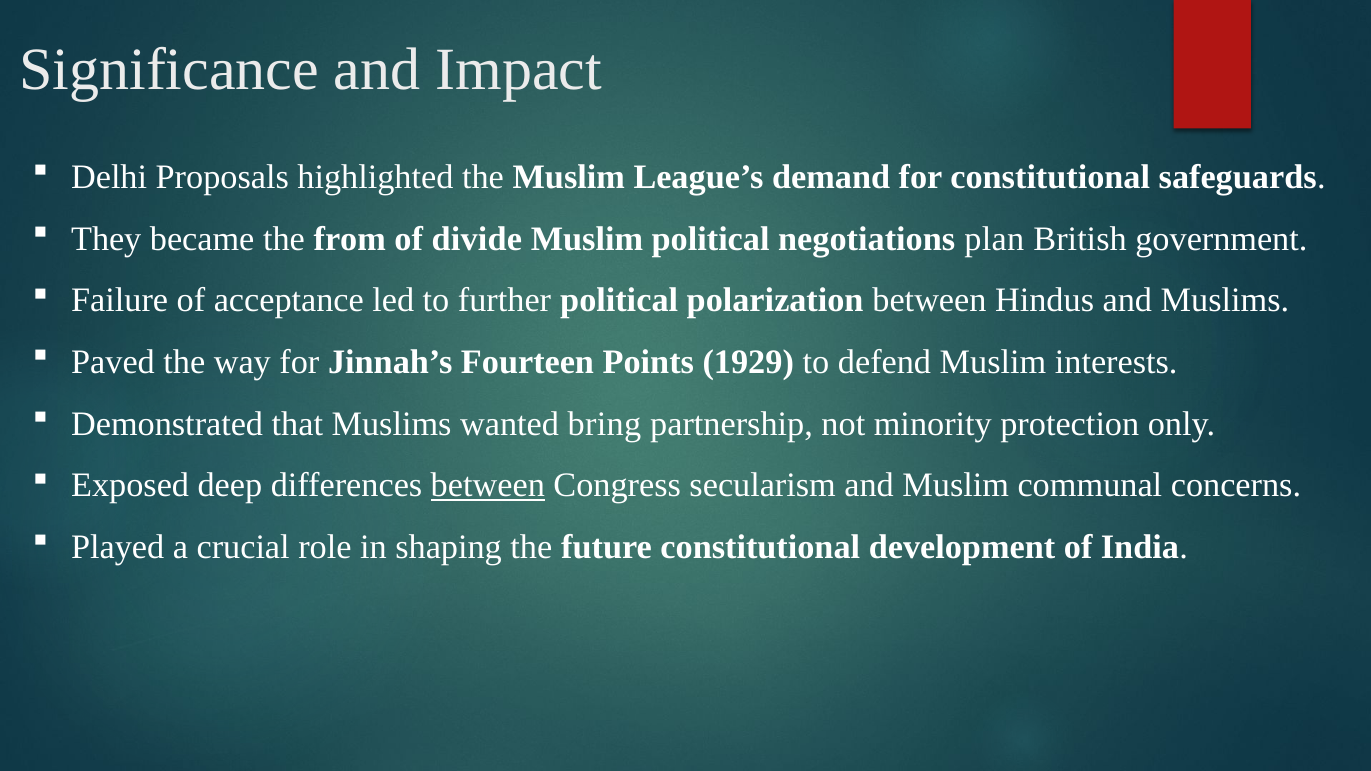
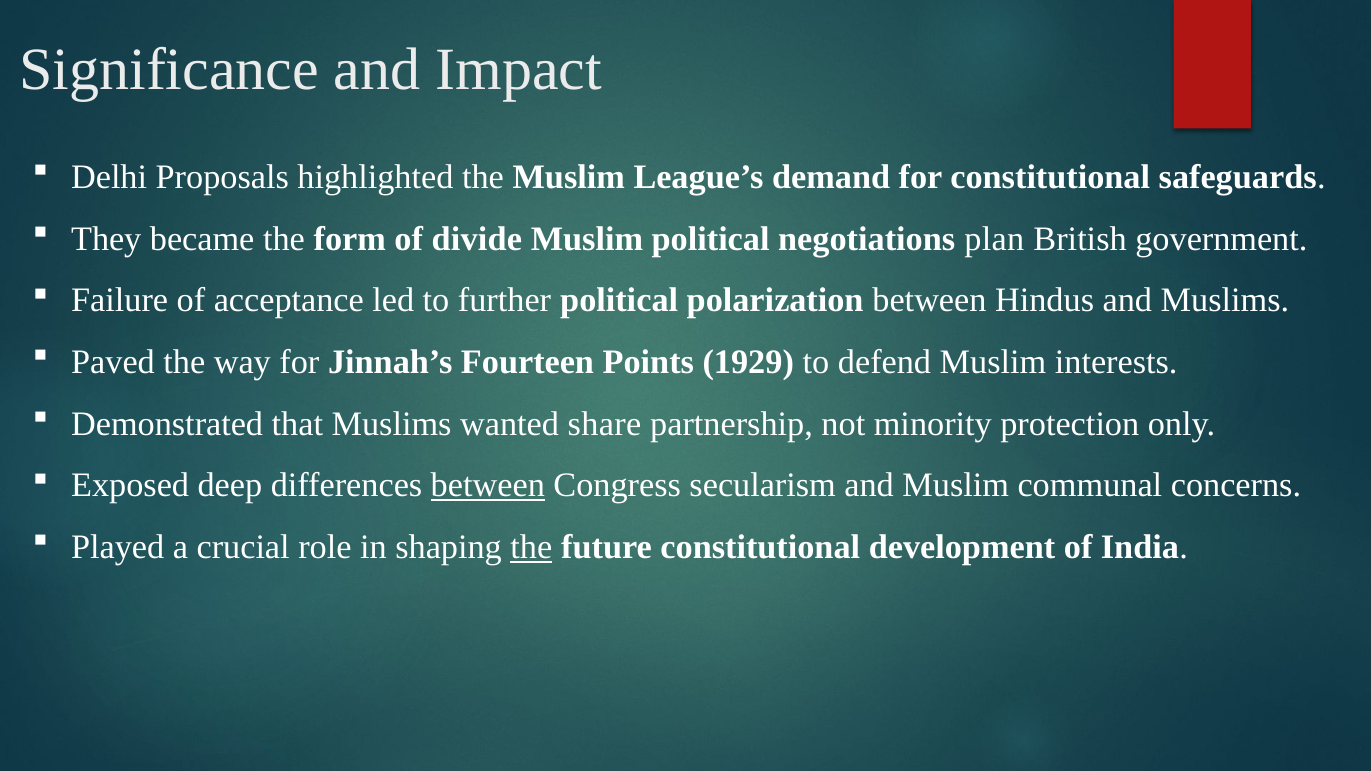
from: from -> form (350, 239)
bring: bring -> share (604, 424)
the underline: none -> present (531, 547)
